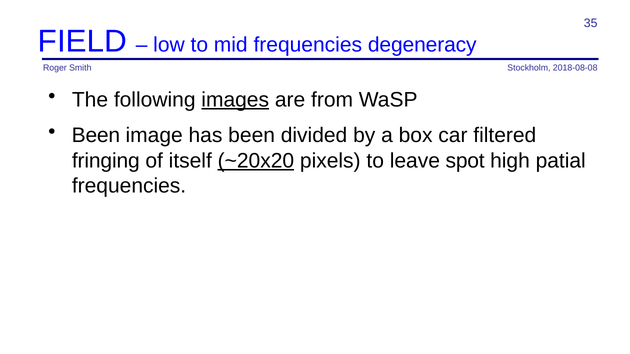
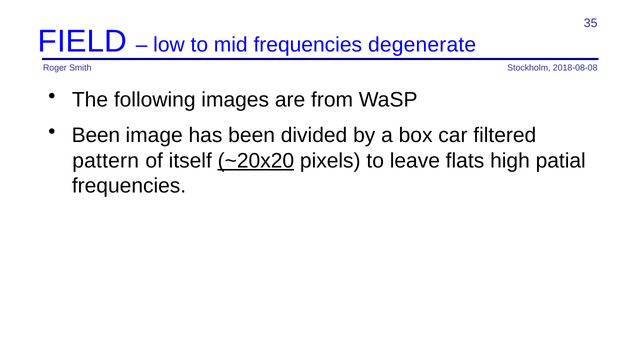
degeneracy: degeneracy -> degenerate (422, 45)
images underline: present -> none (235, 100)
fringing: fringing -> pattern (106, 161)
spot: spot -> flats (465, 161)
